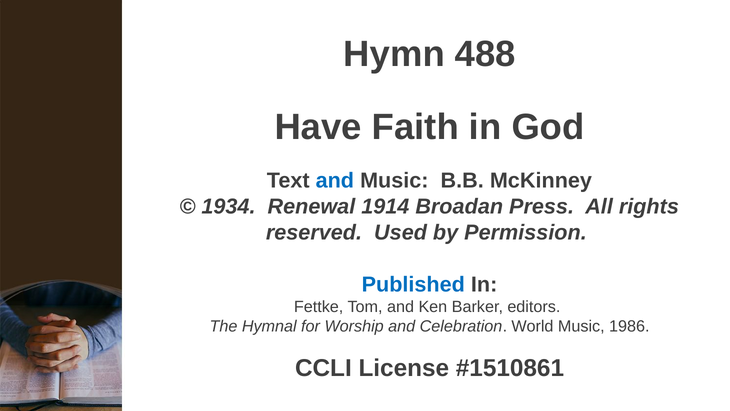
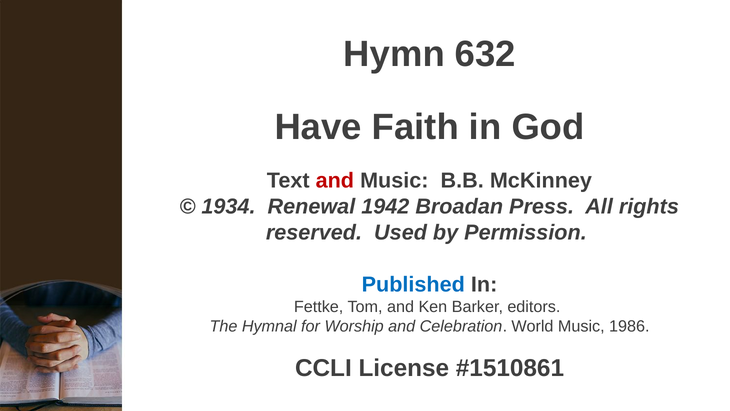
488: 488 -> 632 (485, 54)
and colour: blue -> red (335, 180)
1914: 1914 -> 1942 (385, 206)
